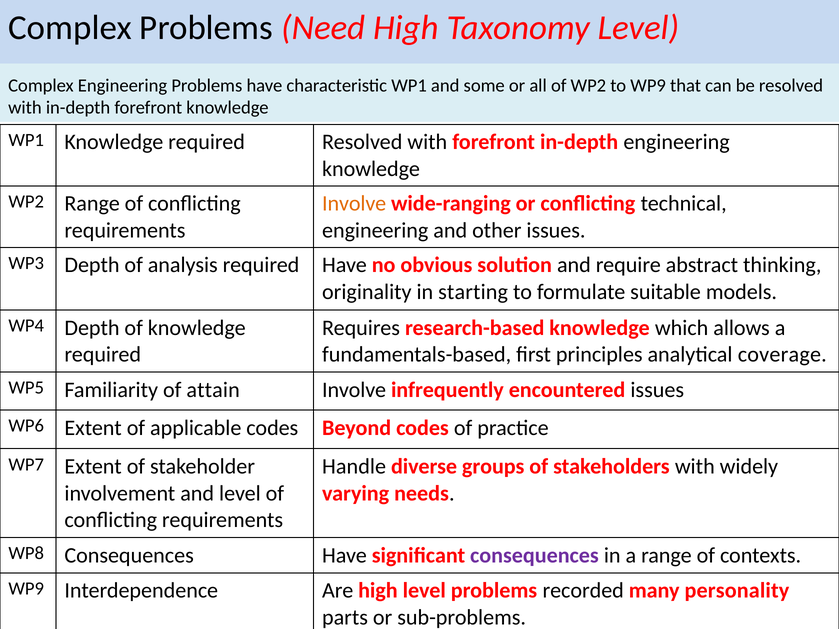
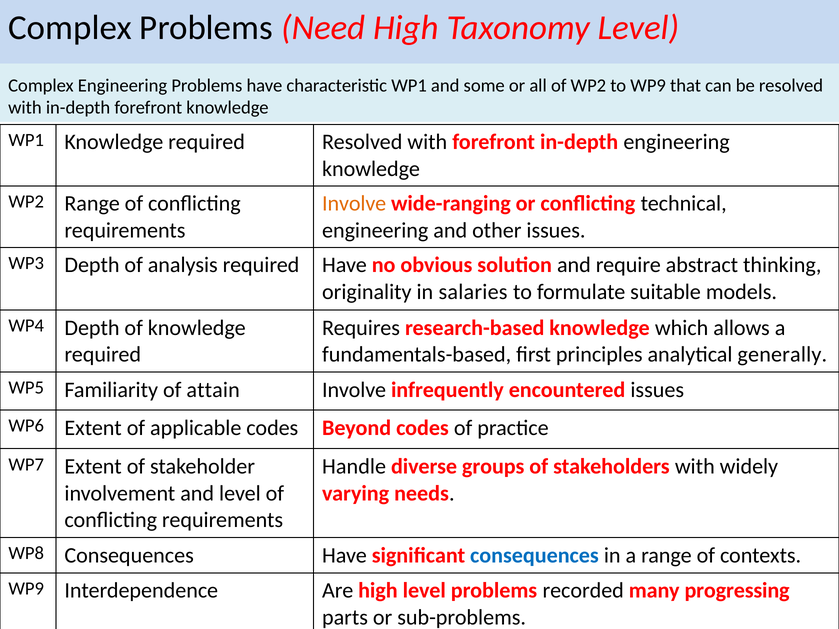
starting: starting -> salaries (473, 292)
coverage: coverage -> generally (782, 355)
consequences colour: purple -> blue (534, 556)
personality: personality -> progressing (737, 591)
